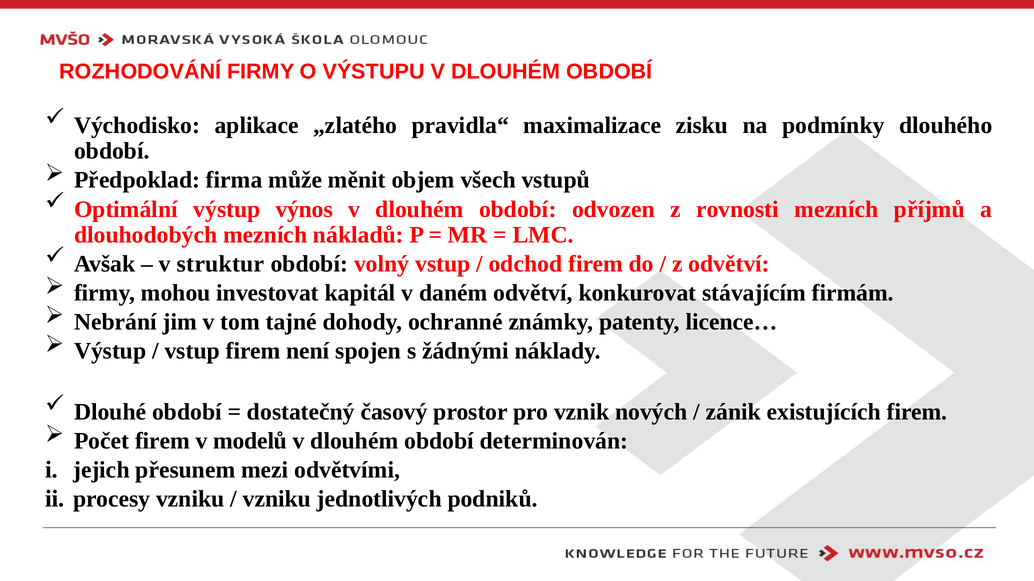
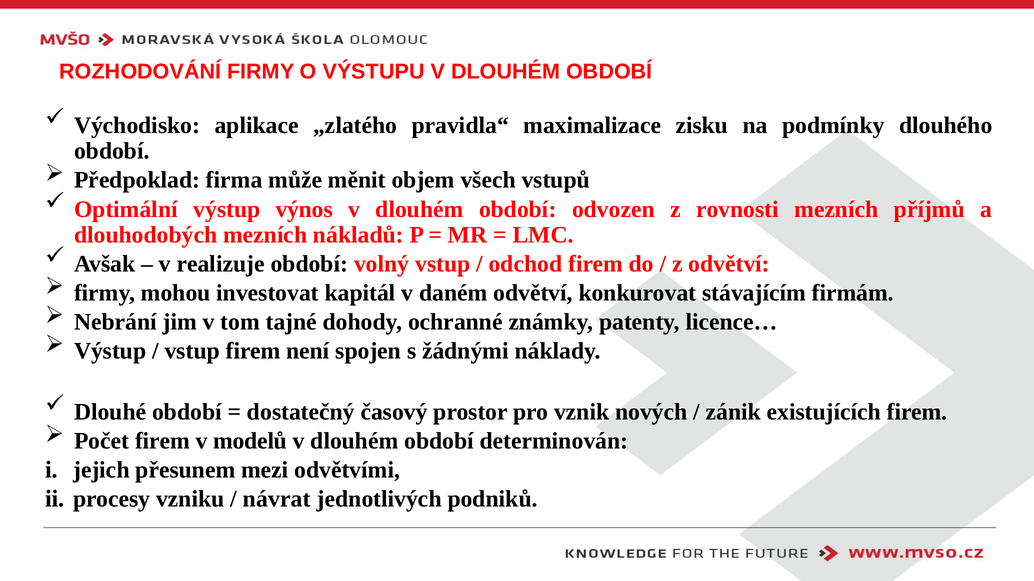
struktur: struktur -> realizuje (221, 264)
vzniku: vzniku -> návrat (277, 499)
